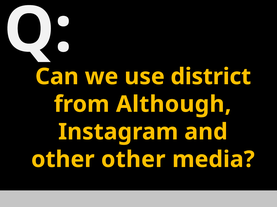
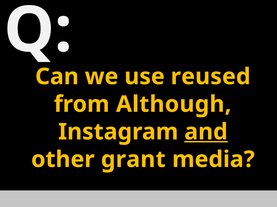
district: district -> reused (211, 77)
and underline: none -> present (206, 132)
other other: other -> grant (133, 160)
